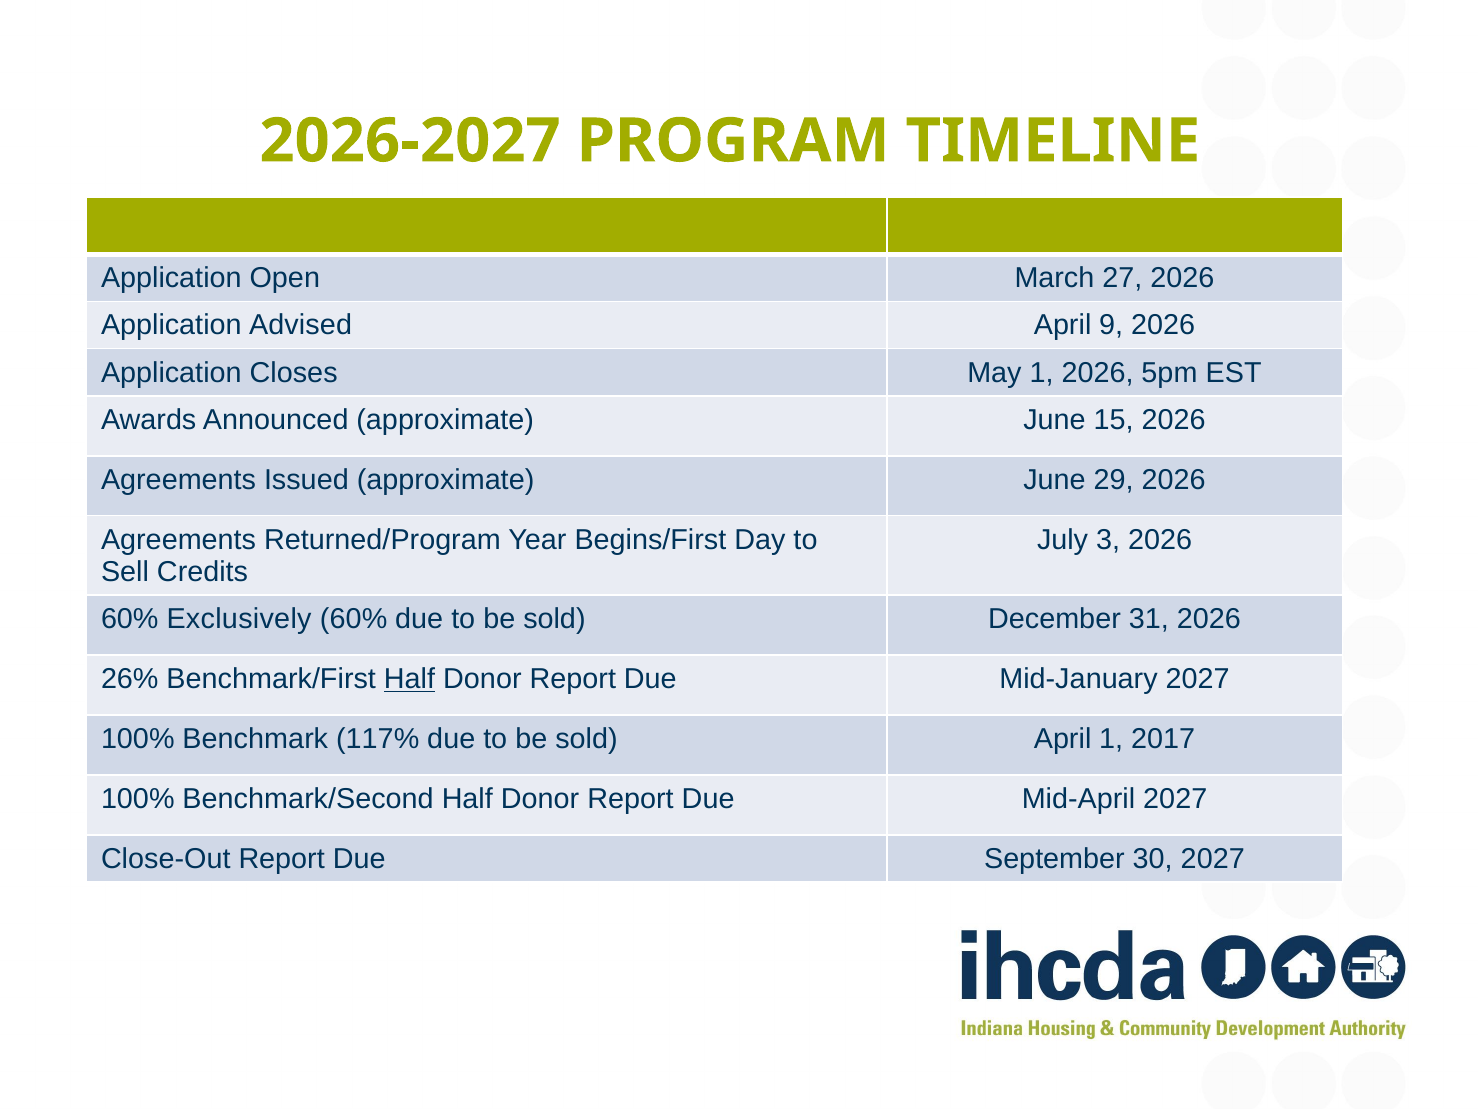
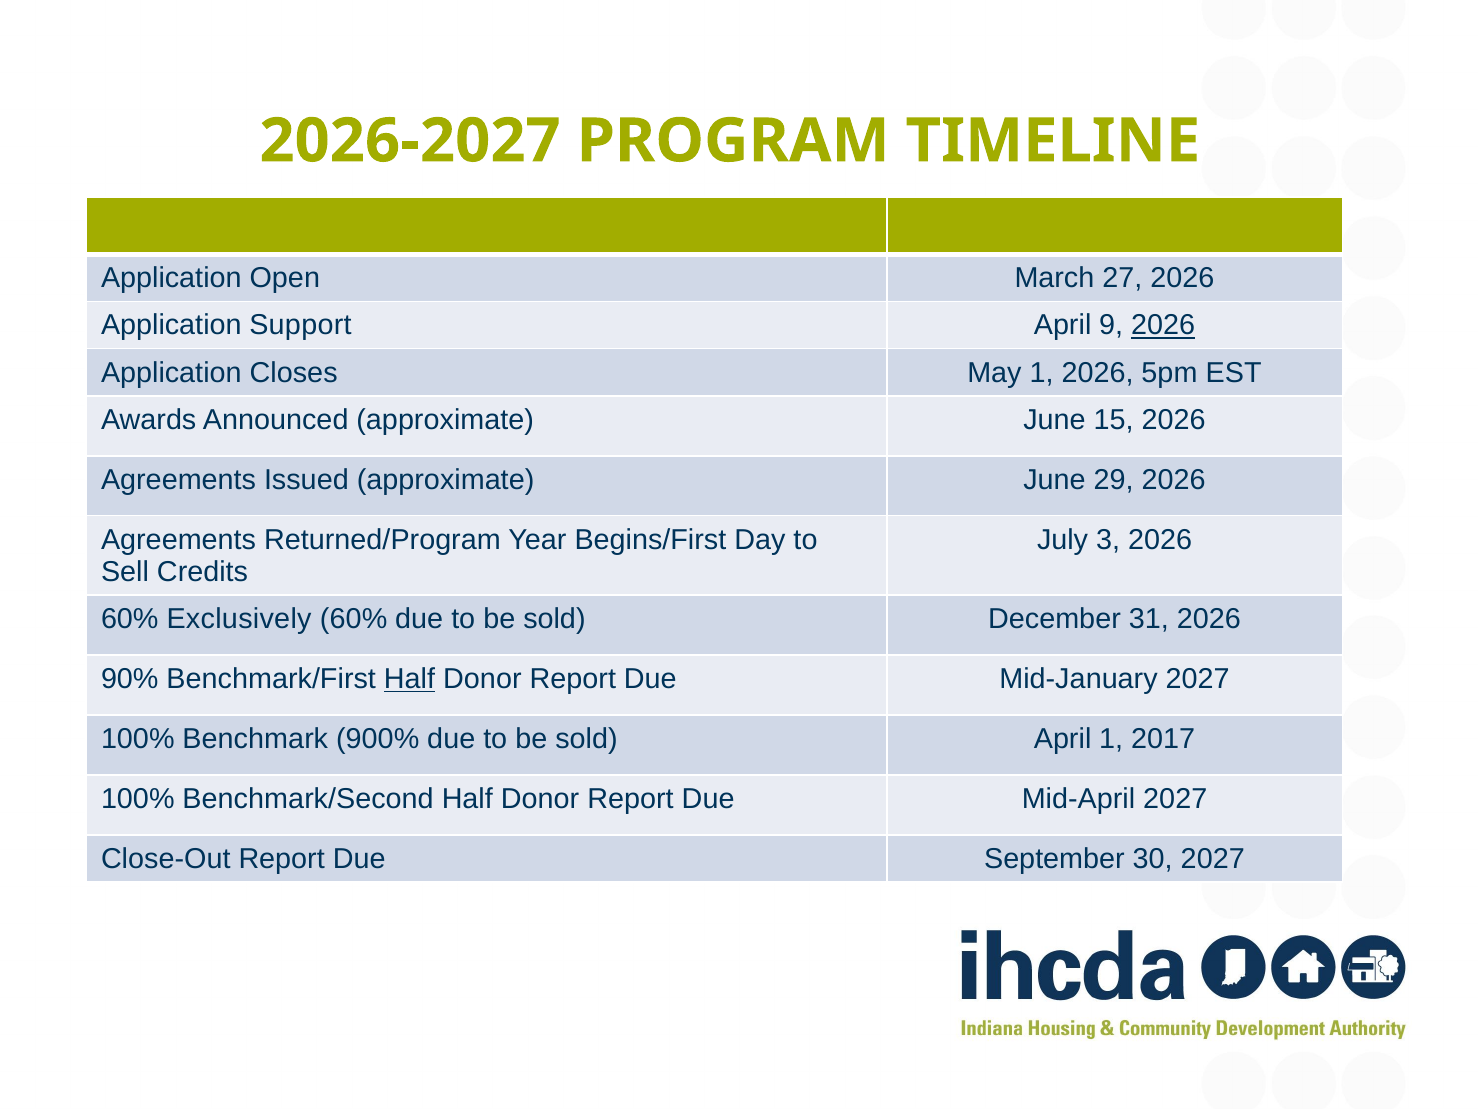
Advised: Advised -> Support (300, 325)
2026 underline: none -> present (1163, 325)
26%: 26% -> 90% (130, 679)
117%: 117% -> 900% (378, 739)
